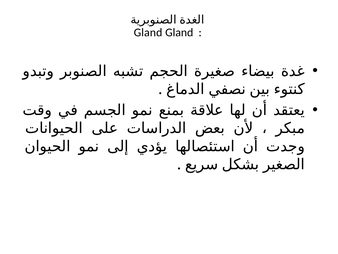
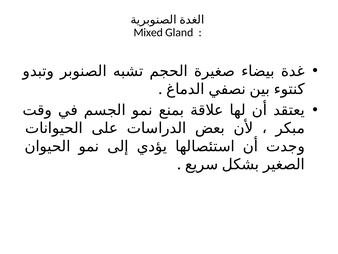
Gland: Gland -> Mixed (148, 32)
